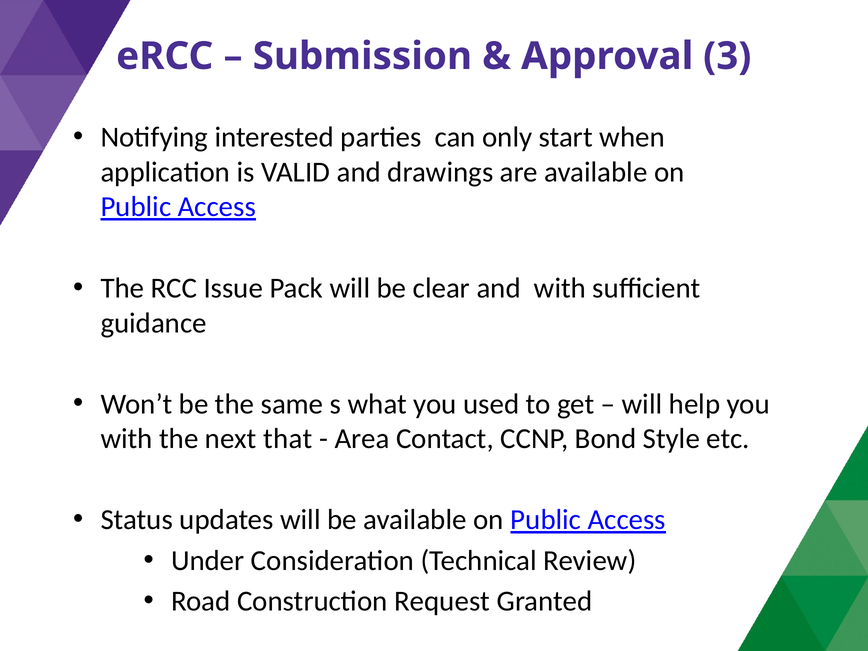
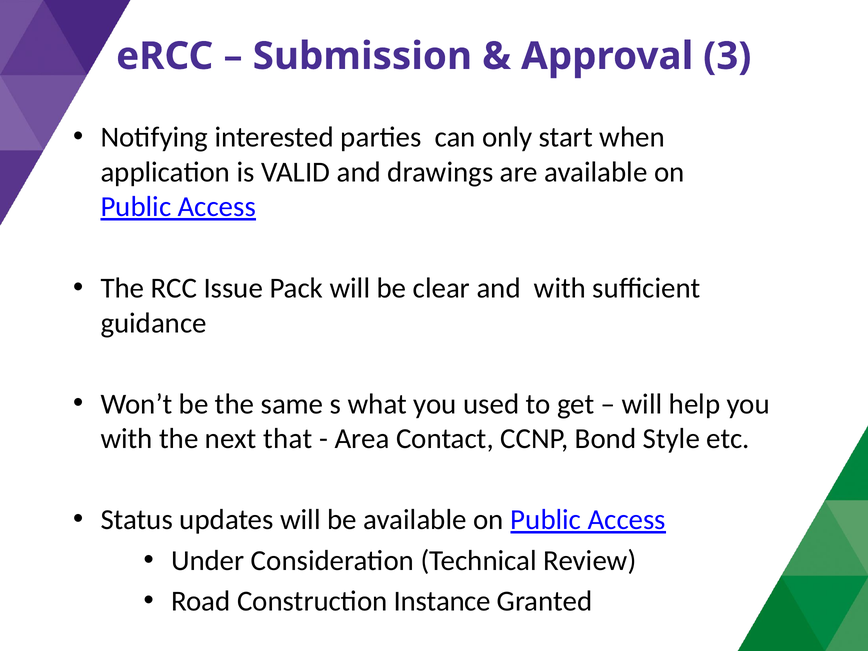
Request: Request -> Instance (442, 601)
